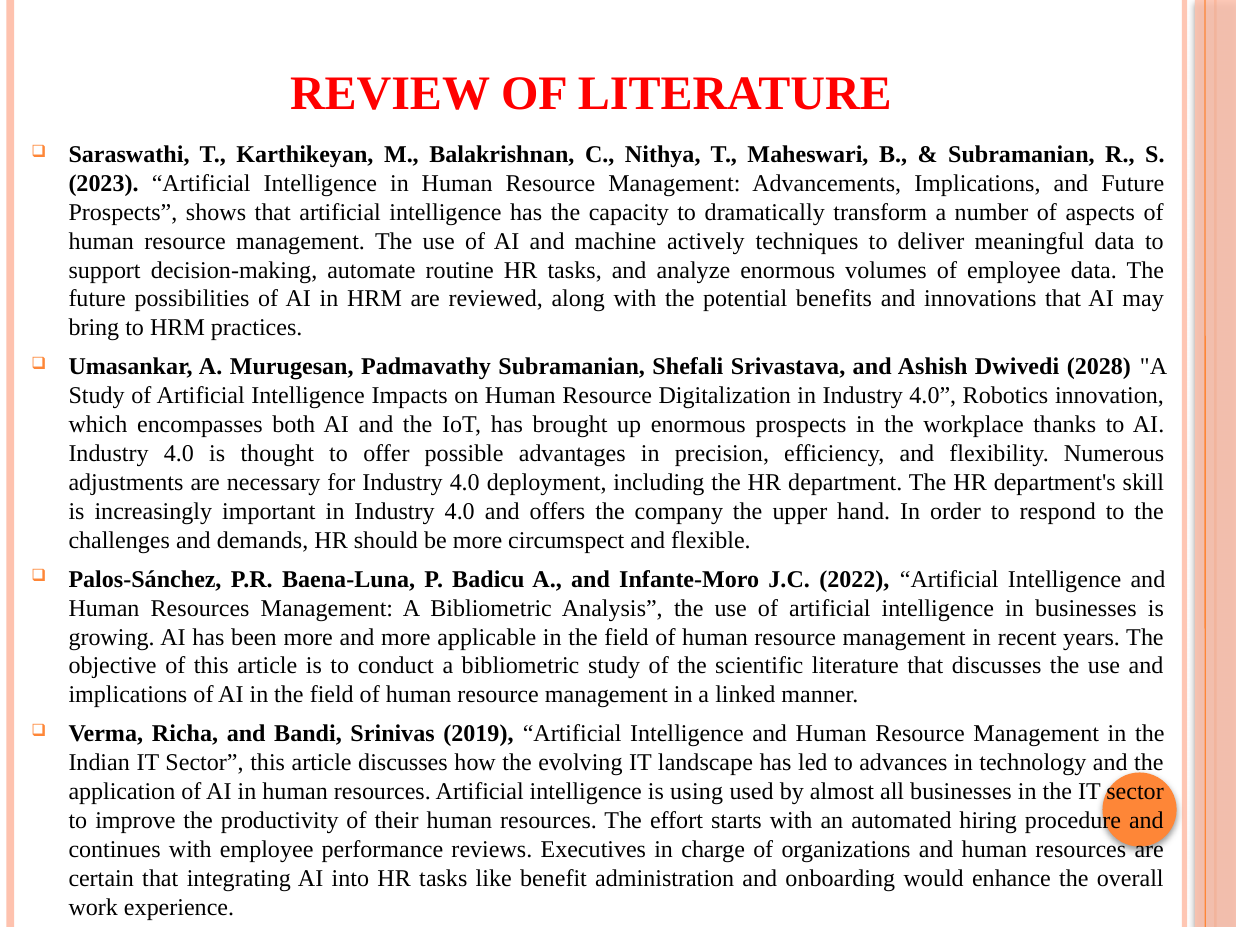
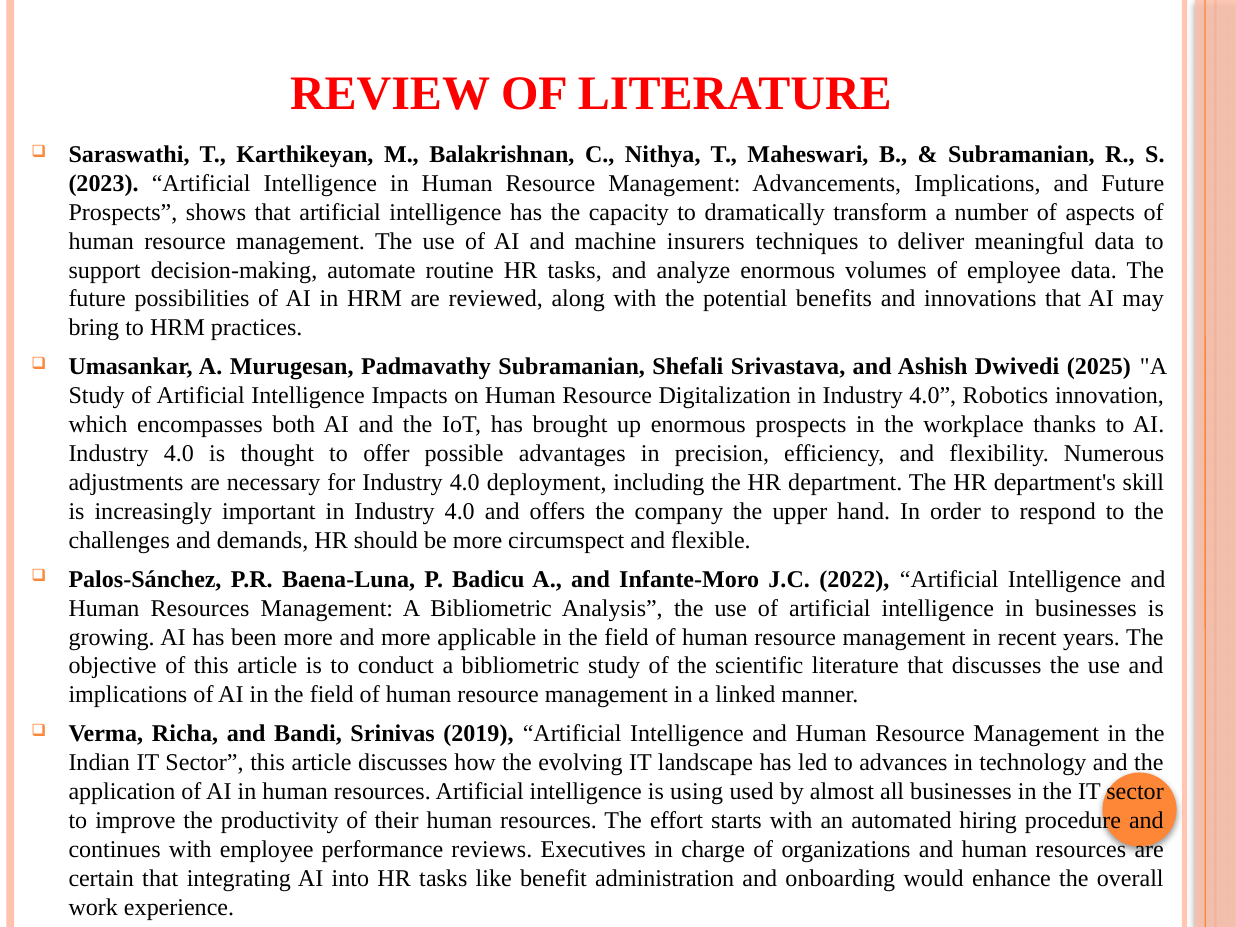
actively: actively -> insurers (706, 241)
2028: 2028 -> 2025 (1099, 367)
